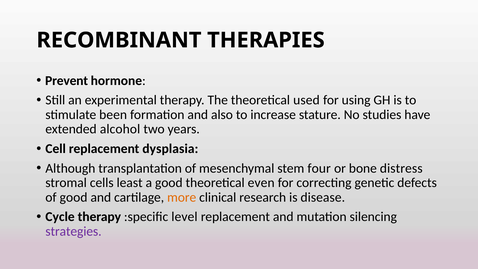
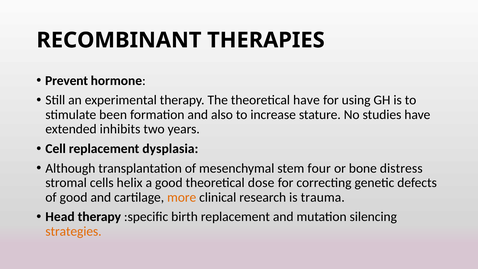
theoretical used: used -> have (306, 100)
alcohol: alcohol -> inhibits (120, 129)
least: least -> helix (130, 183)
even: even -> dose (261, 183)
disease: disease -> trauma (323, 197)
Cycle: Cycle -> Head (60, 217)
level: level -> birth (185, 217)
strategies colour: purple -> orange (73, 231)
